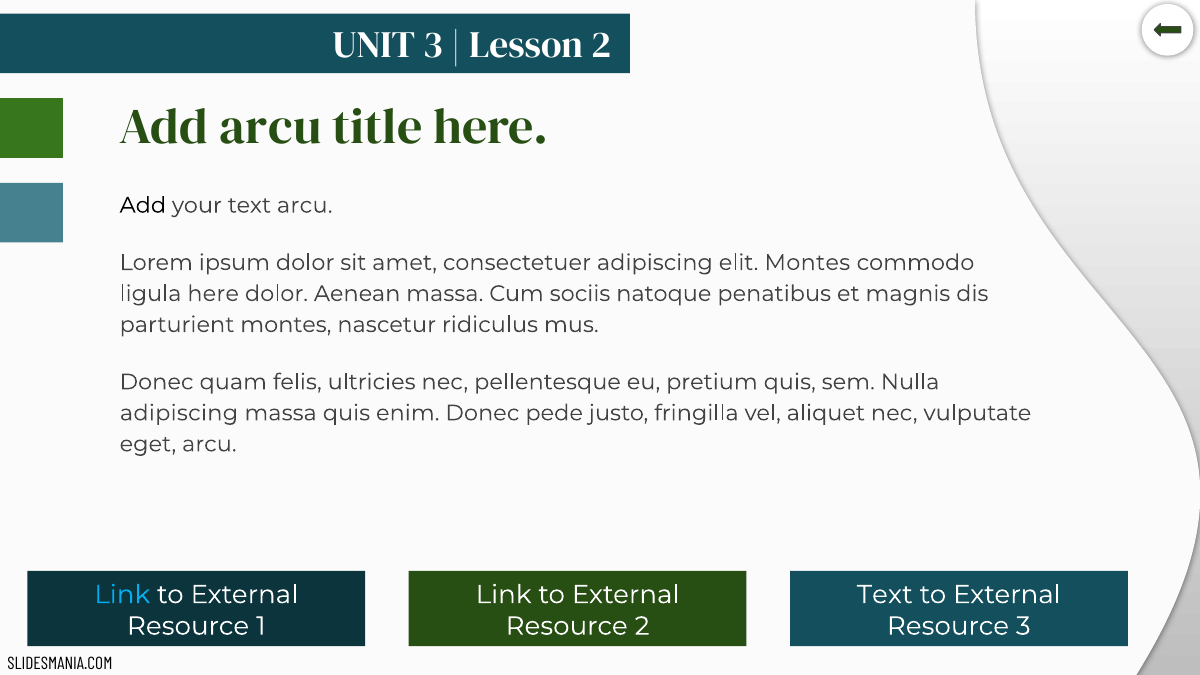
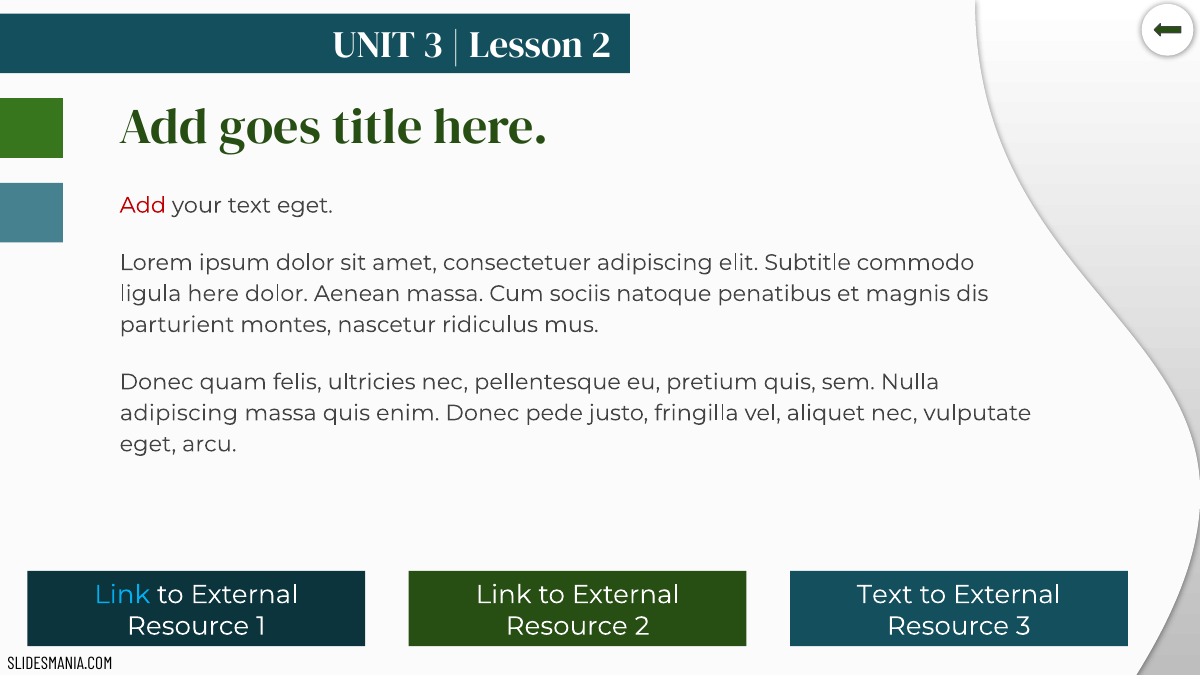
Add arcu: arcu -> goes (270, 127)
Add colour: black -> red (143, 205)
text arcu: arcu -> eget (305, 205)
elit Montes: Montes -> Subtitle (808, 263)
